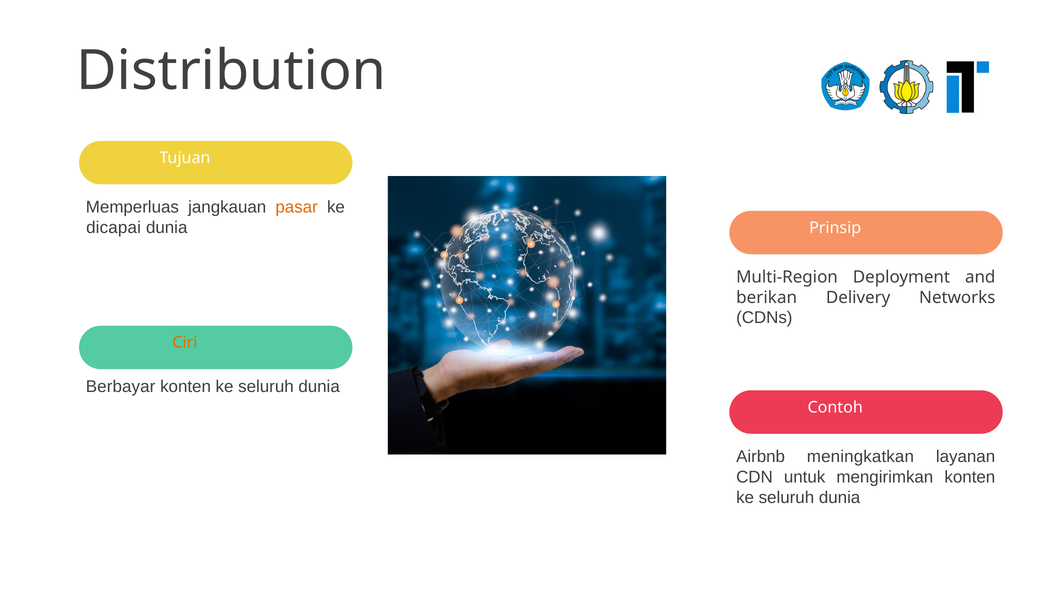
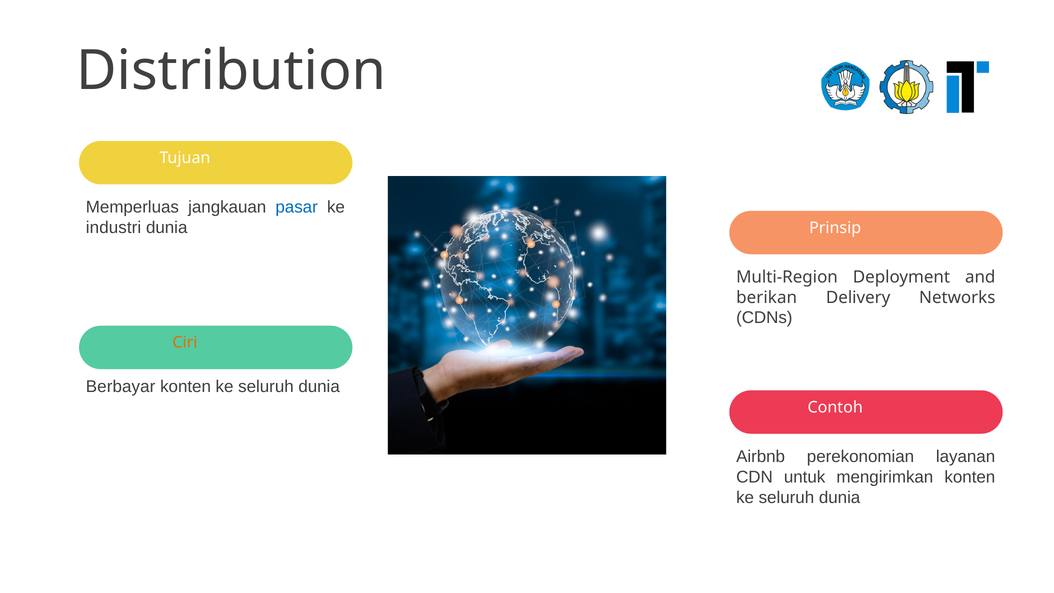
pasar colour: orange -> blue (297, 207)
dicapai: dicapai -> industri (114, 228)
meningkatkan: meningkatkan -> perekonomian (861, 457)
